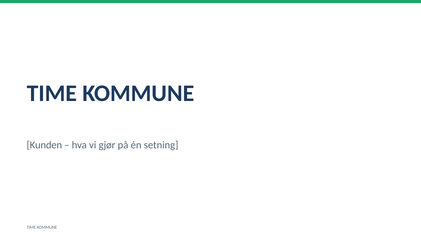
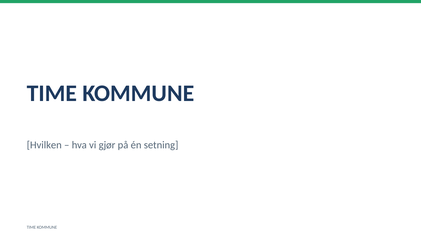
Kunden: Kunden -> Hvilken (44, 145)
